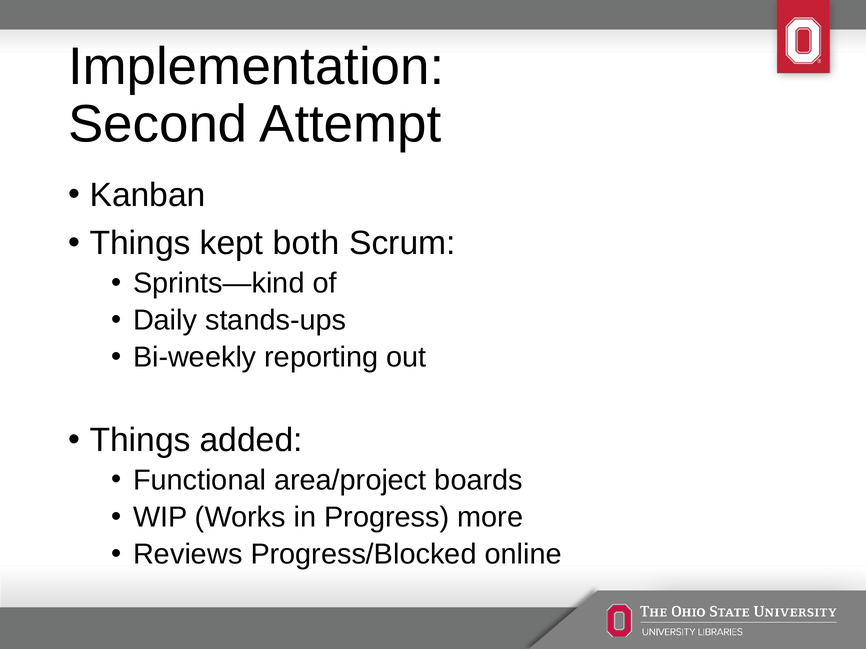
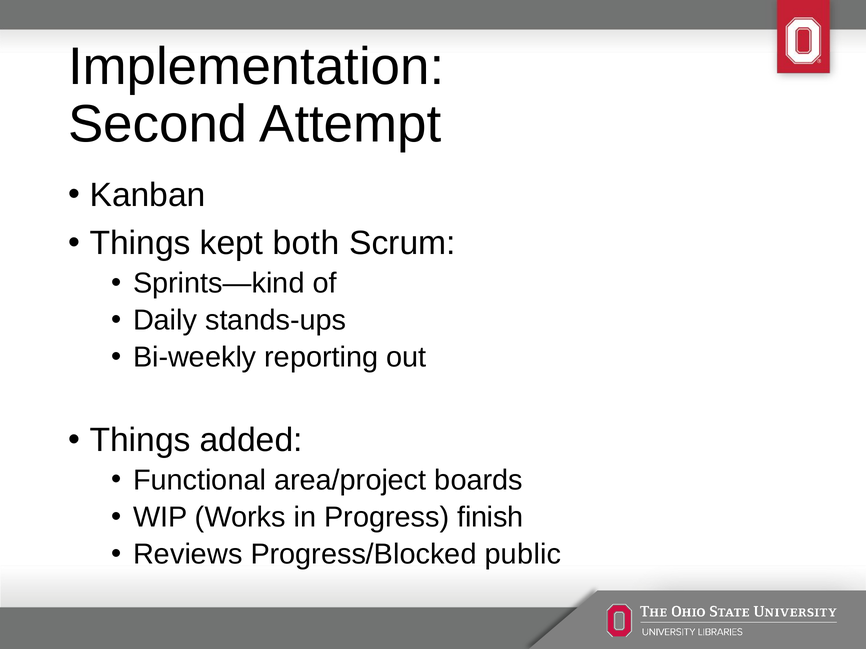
more: more -> finish (490, 518)
online: online -> public (523, 555)
